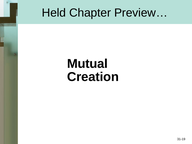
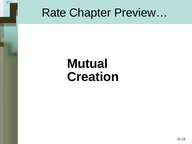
Held: Held -> Rate (54, 13)
